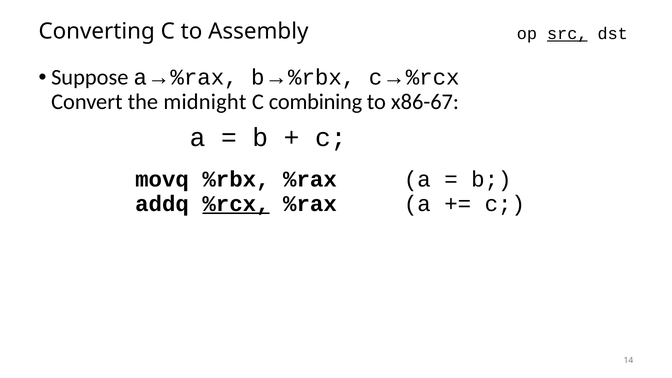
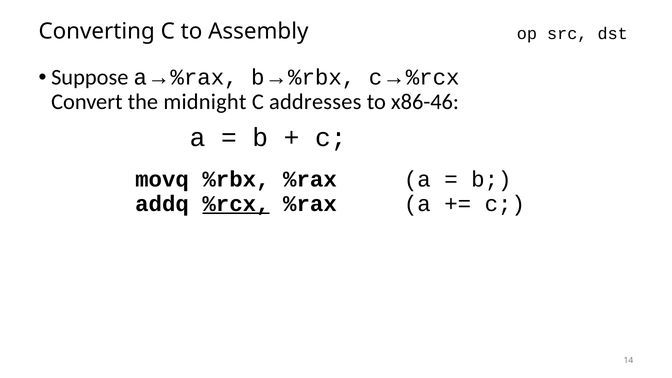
src underline: present -> none (567, 34)
combining: combining -> addresses (315, 102)
x86-67: x86-67 -> x86-46 (425, 102)
